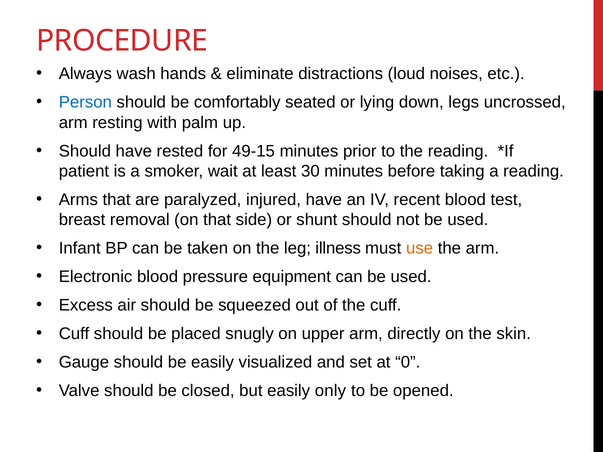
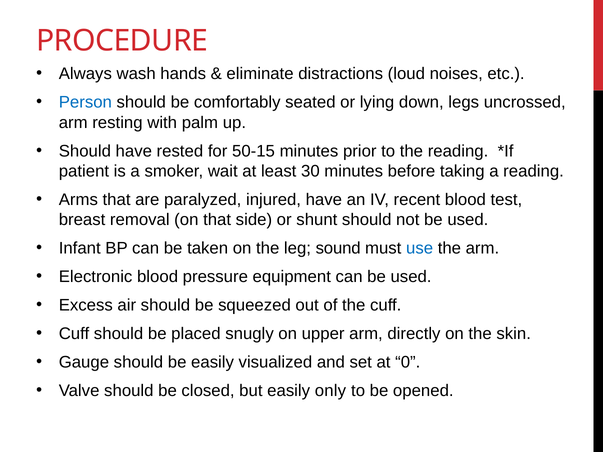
49-15: 49-15 -> 50-15 (253, 151)
illness: illness -> sound (338, 248)
use colour: orange -> blue (420, 248)
